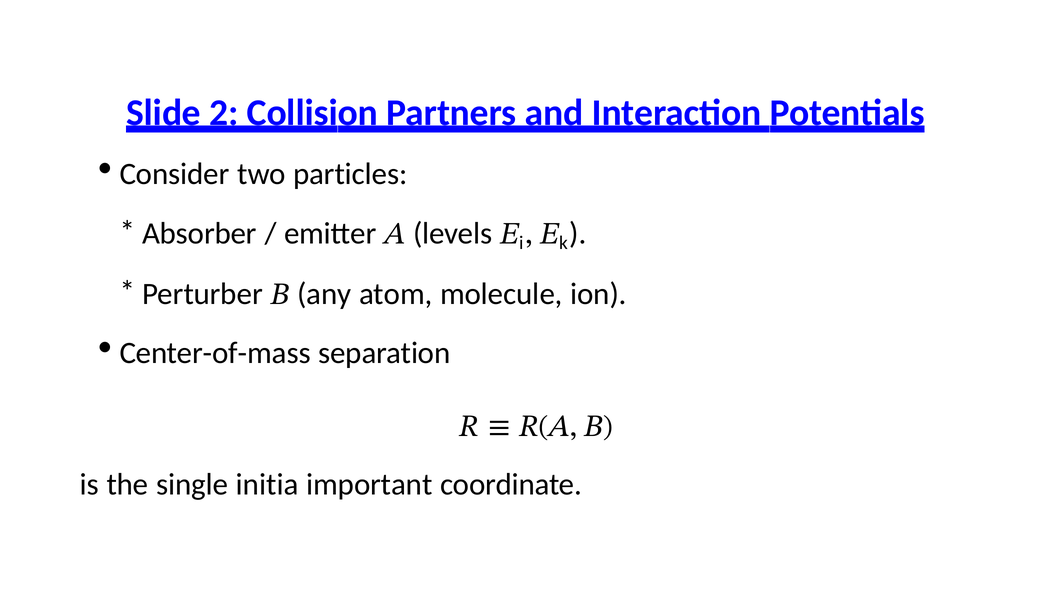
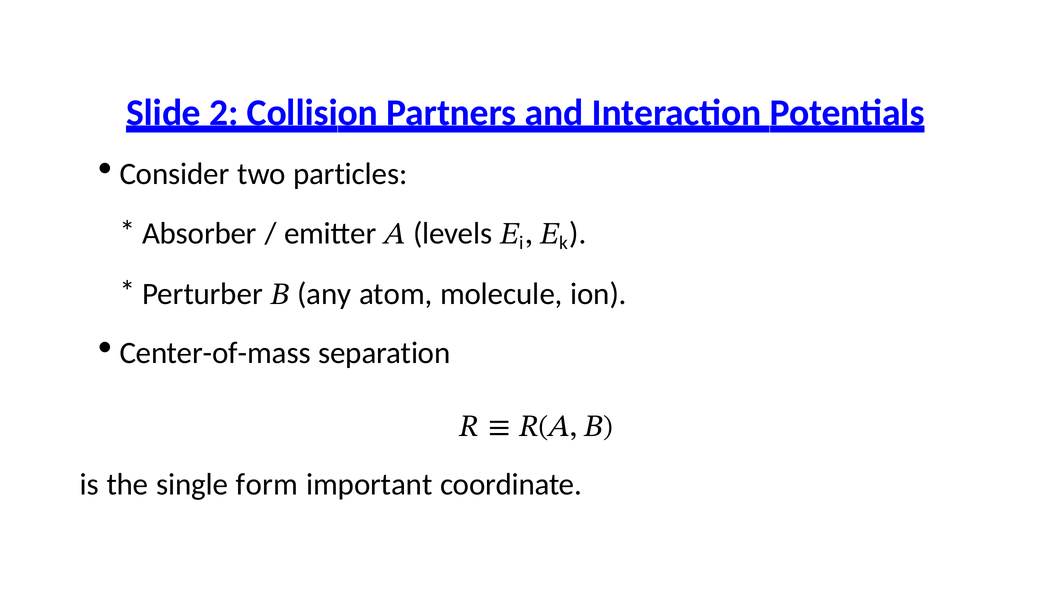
initia: initia -> form (267, 484)
